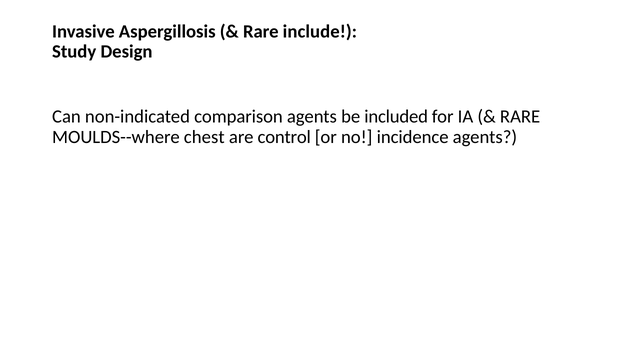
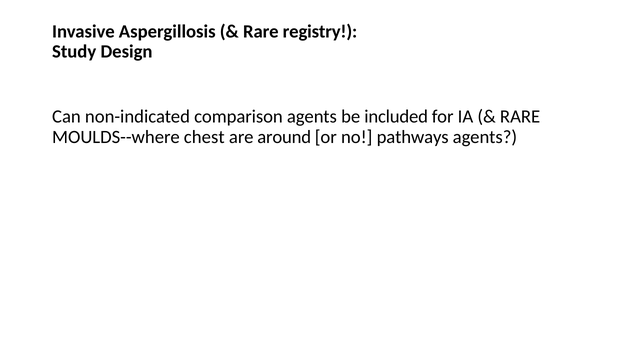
include: include -> registry (320, 31)
control: control -> around (284, 137)
incidence: incidence -> pathways (413, 137)
